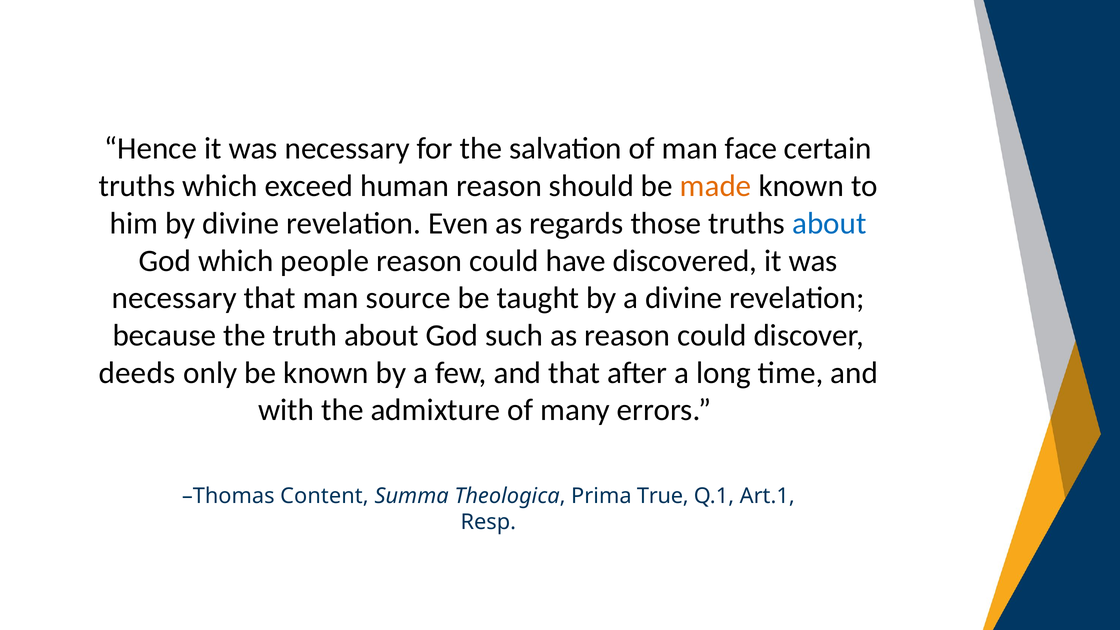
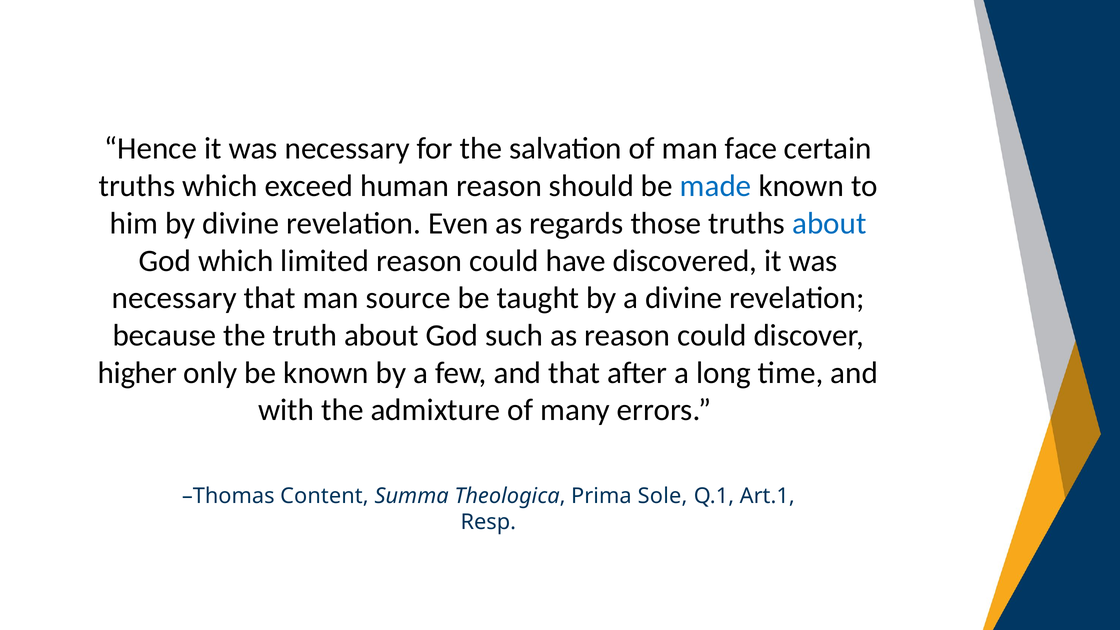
made colour: orange -> blue (716, 186)
people: people -> limited (325, 261)
deeds: deeds -> higher (137, 373)
True: True -> Sole (663, 496)
